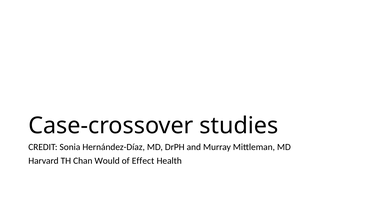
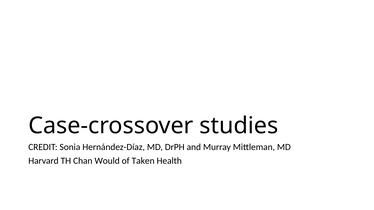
Effect: Effect -> Taken (143, 161)
